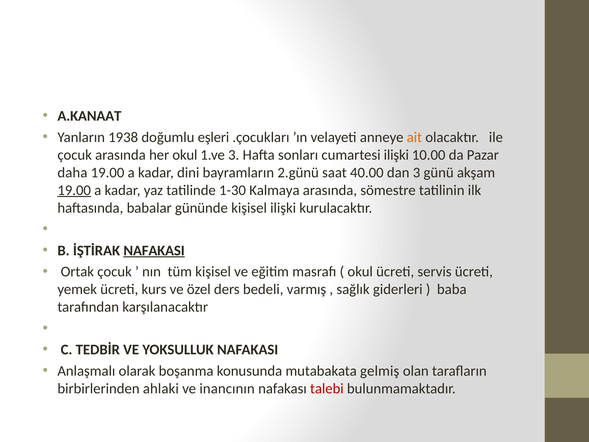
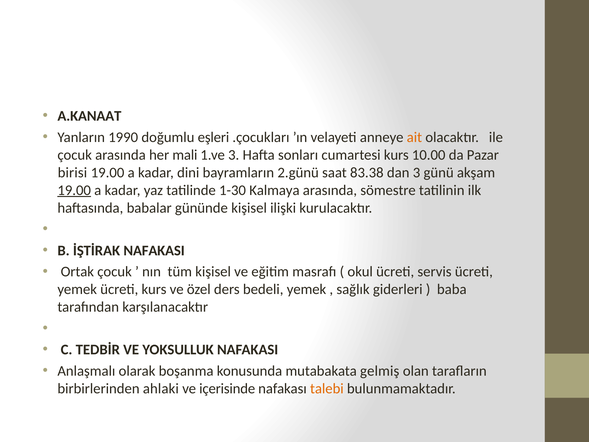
1938: 1938 -> 1990 (123, 137)
her okul: okul -> mali (185, 155)
cumartesi ilişki: ilişki -> kurs (396, 155)
daha: daha -> birisi (72, 172)
40.00: 40.00 -> 83.38 (367, 172)
NAFAKASI underline: present -> none (154, 250)
bedeli varmış: varmış -> yemek (306, 289)
inancının: inancının -> içerisinde (227, 388)
talebi colour: red -> orange (327, 388)
